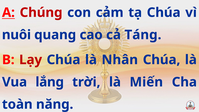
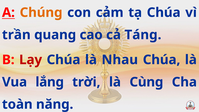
Chúng colour: red -> orange (41, 13)
nuôi: nuôi -> trần (16, 35)
Nhân: Nhân -> Nhau (120, 60)
Miến: Miến -> Cùng (146, 82)
